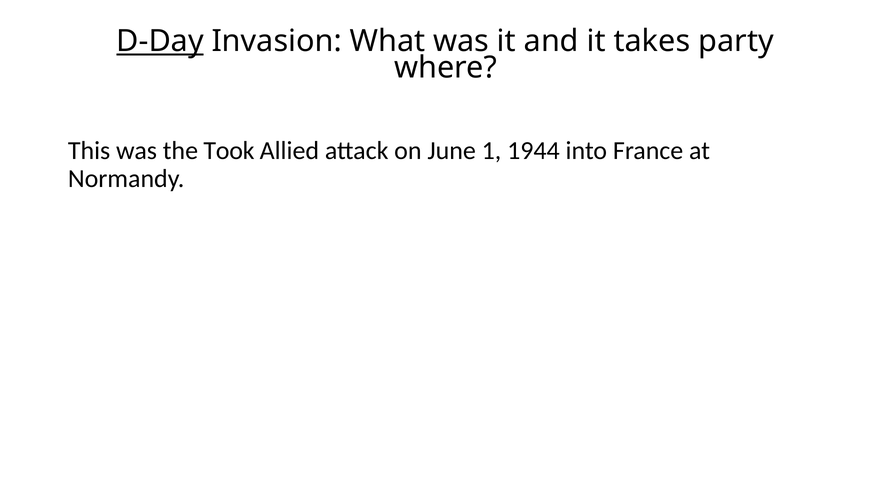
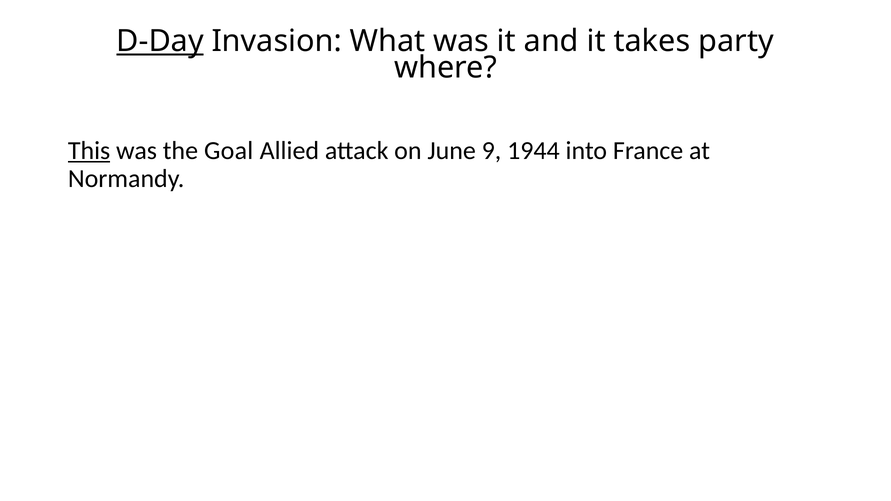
This underline: none -> present (89, 151)
Took: Took -> Goal (229, 151)
1: 1 -> 9 (492, 151)
